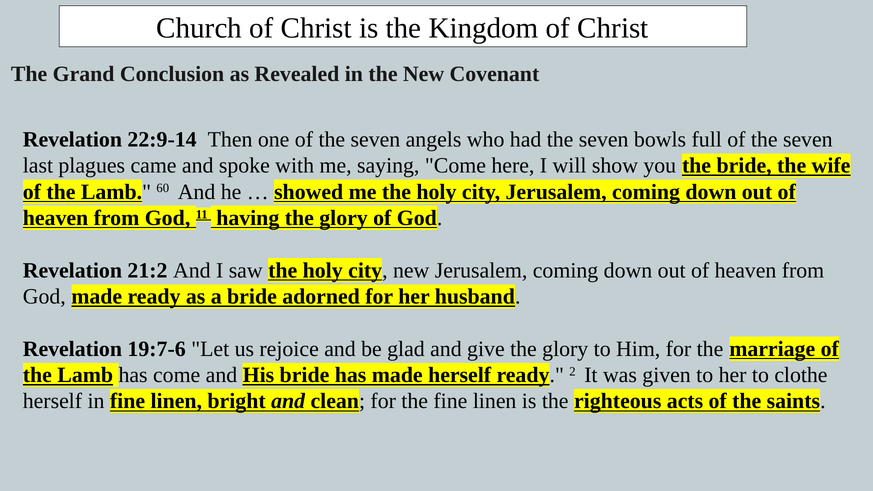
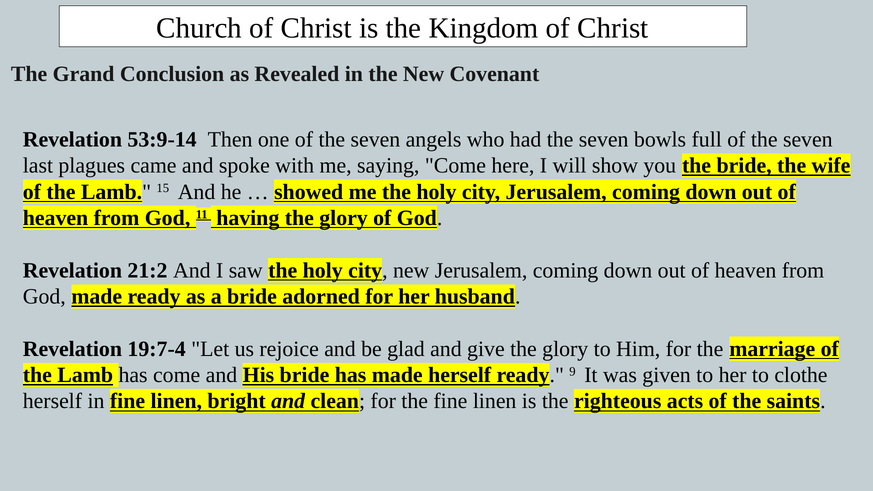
22:9-14: 22:9-14 -> 53:9-14 (162, 139)
60: 60 -> 15 (163, 188)
19:7-6: 19:7-6 -> 19:7-4 (157, 349)
2: 2 -> 9 (572, 372)
